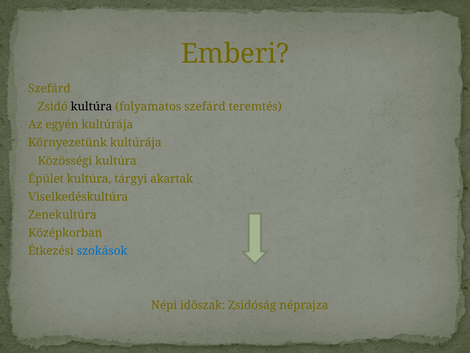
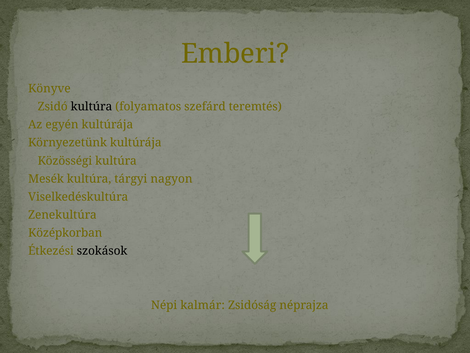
Szefárd: Szefárd -> Könyve (49, 89)
Épület: Épület -> Mesék (46, 179)
akartak: akartak -> nagyon (171, 179)
szokások colour: blue -> black (102, 251)
időszak: időszak -> kalmár (203, 305)
